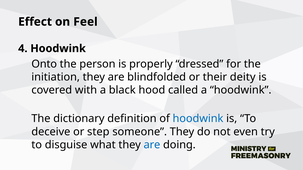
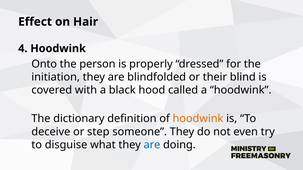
Feel: Feel -> Hair (86, 22)
deity: deity -> blind (243, 77)
hoodwink colour: blue -> orange (198, 119)
